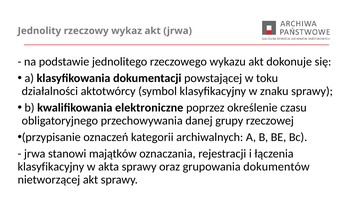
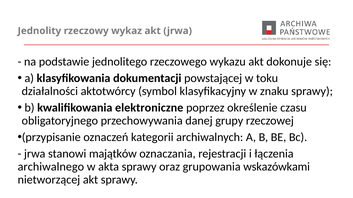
klasyfikacyjny: klasyfikacyjny -> archiwalnego (51, 167)
dokumentów: dokumentów -> wskazówkami (277, 167)
